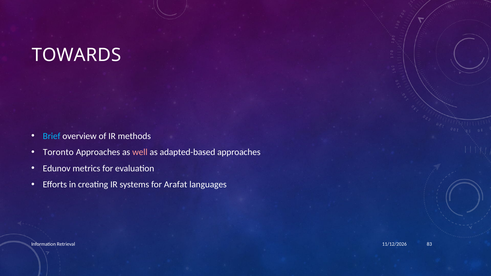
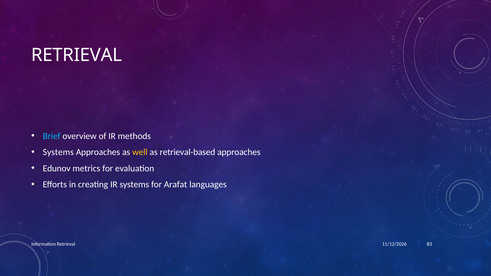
TOWARDS: TOWARDS -> RETRIEVAL (77, 55)
Toronto: Toronto -> Systems (58, 152)
well colour: pink -> yellow (140, 152)
adapted-based: adapted-based -> retrieval-based (188, 152)
